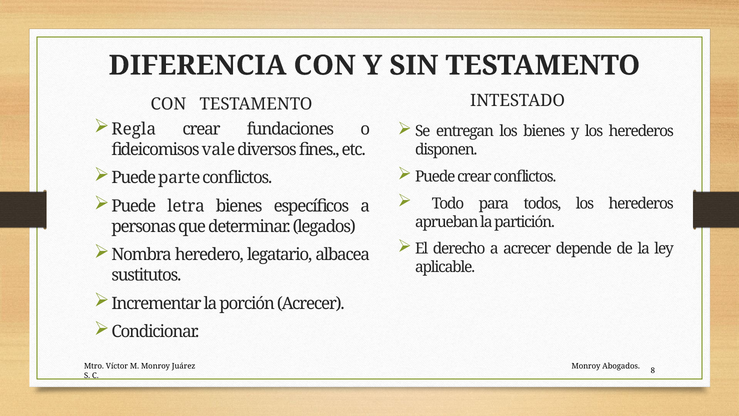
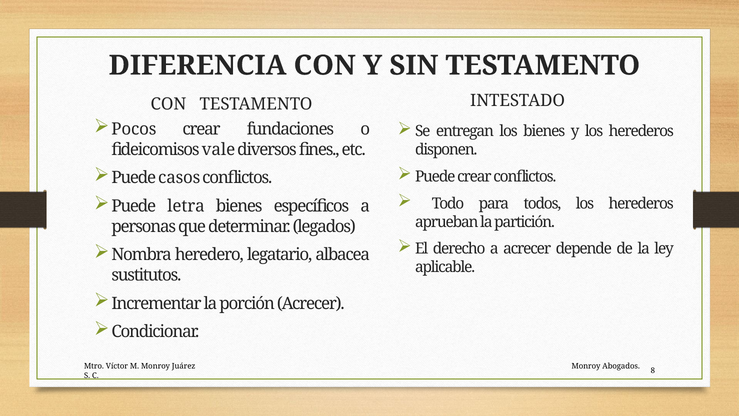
Regla: Regla -> Pocos (134, 129)
parte: parte -> casos (179, 178)
